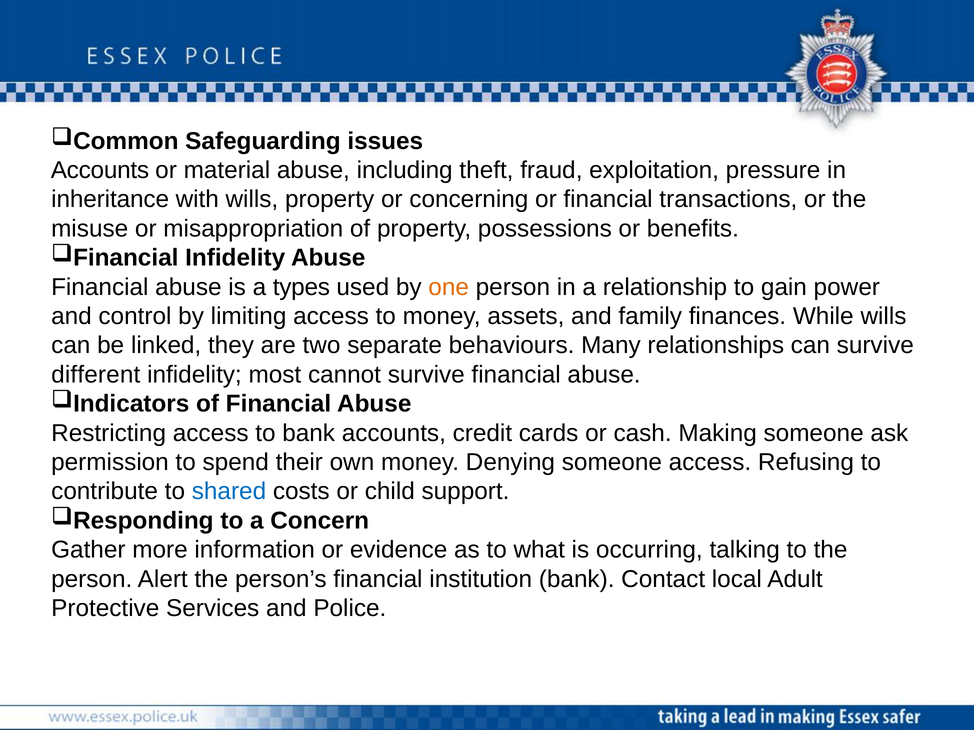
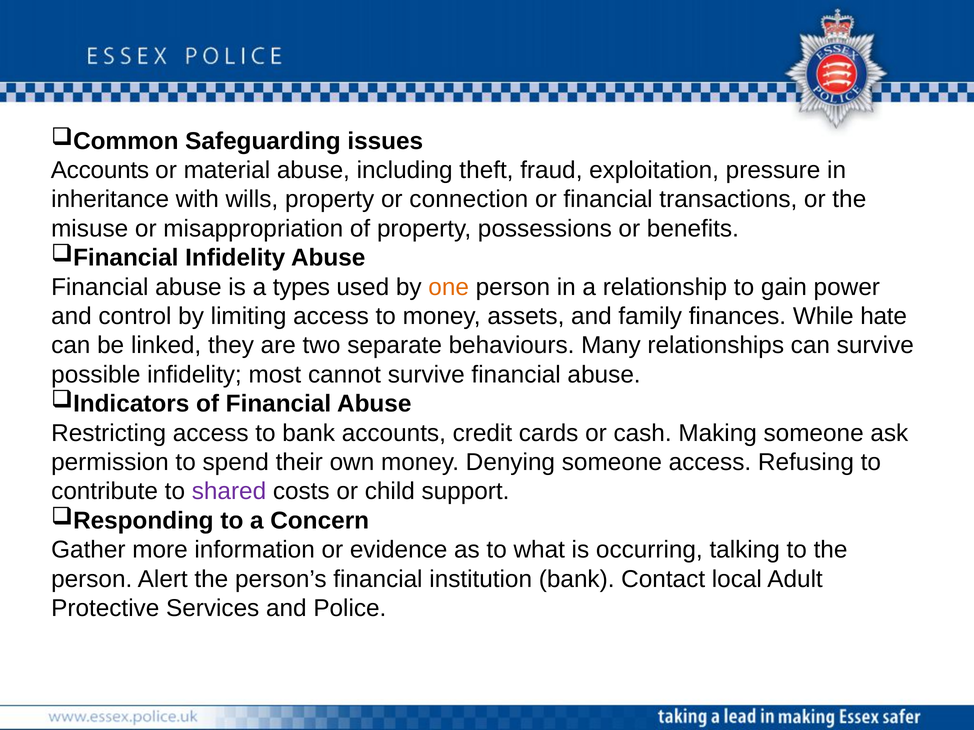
concerning: concerning -> connection (469, 200)
While wills: wills -> hate (884, 316)
different: different -> possible (96, 375)
shared colour: blue -> purple (229, 492)
